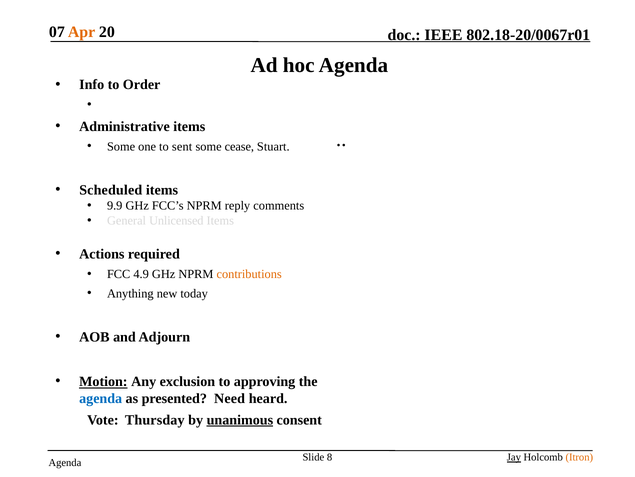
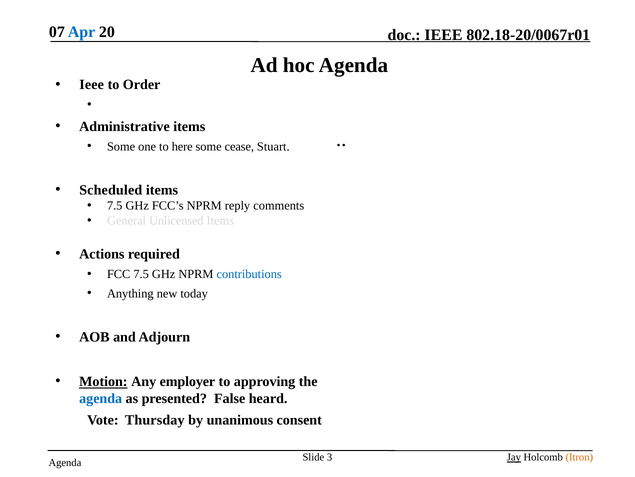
Apr colour: orange -> blue (82, 32)
Info: Info -> Ieee (92, 85)
sent: sent -> here (182, 146)
9.9: 9.9 -> 7.5 (115, 206)
FCC 4.9: 4.9 -> 7.5 (141, 274)
contributions colour: orange -> blue (249, 274)
exclusion: exclusion -> employer (187, 381)
Need: Need -> False (230, 398)
unanimous underline: present -> none (240, 419)
8: 8 -> 3 (330, 457)
